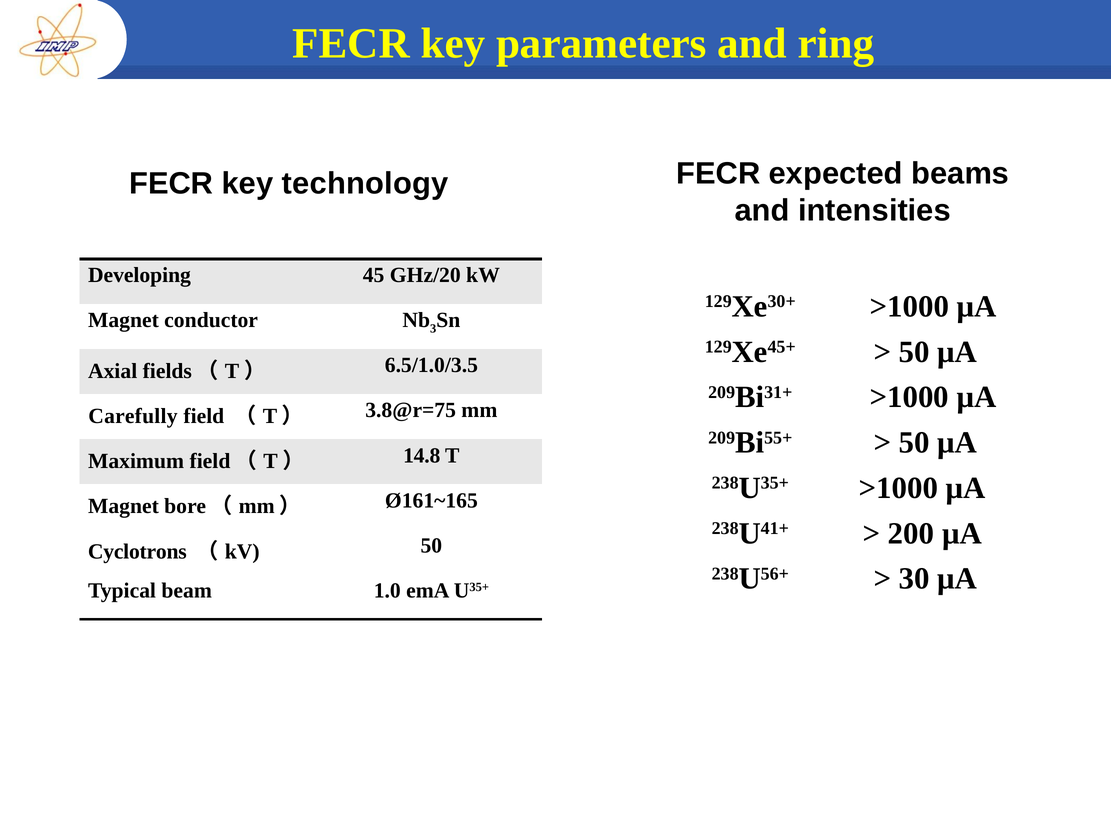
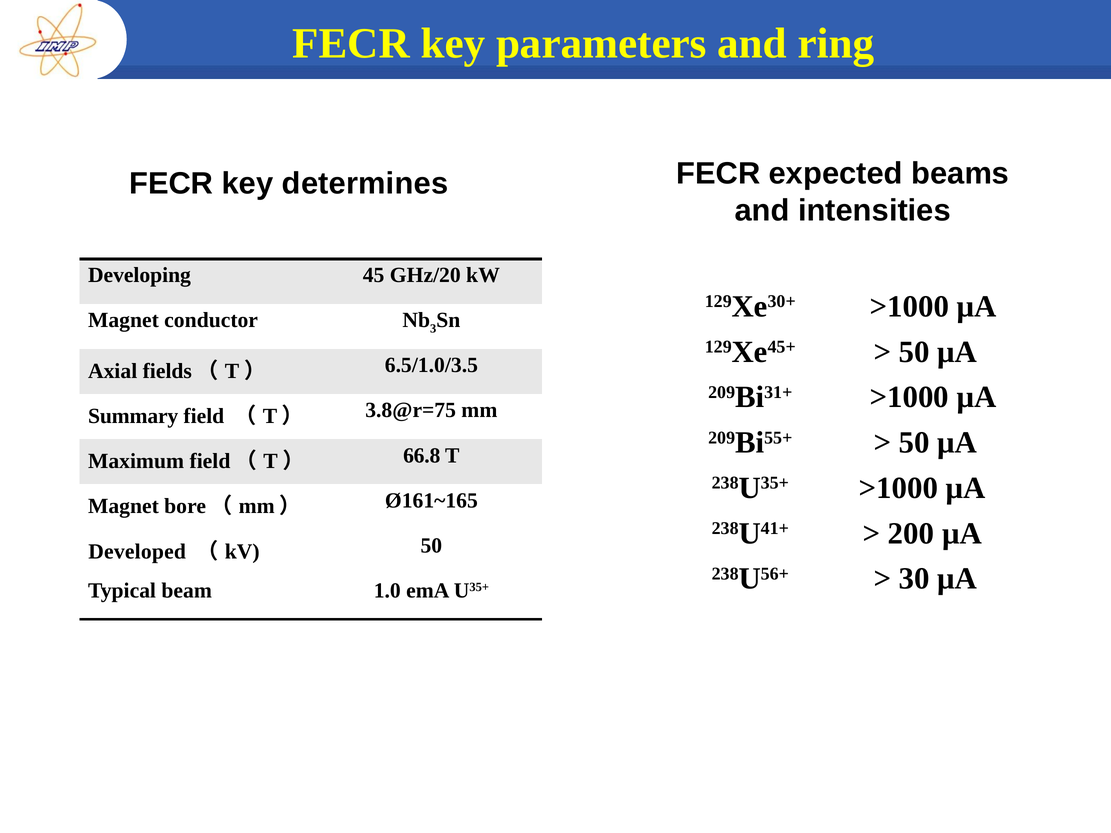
technology: technology -> determines (365, 184)
Carefully: Carefully -> Summary (133, 416)
14.8: 14.8 -> 66.8 (422, 456)
Cyclotrons: Cyclotrons -> Developed (137, 552)
